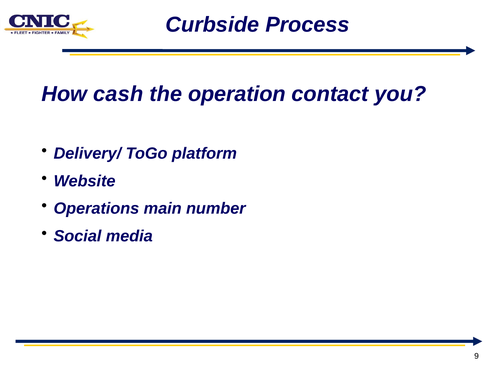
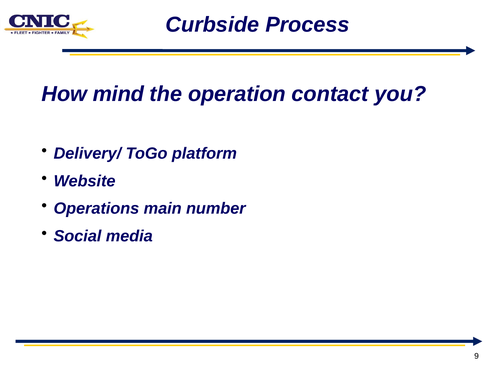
cash: cash -> mind (118, 94)
